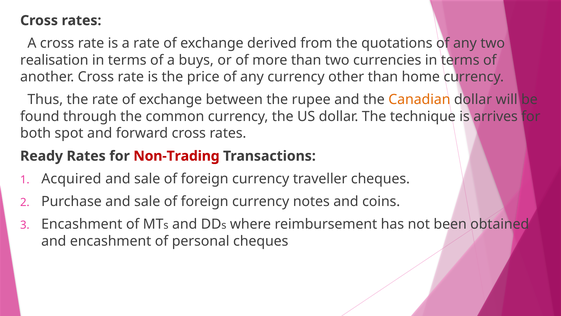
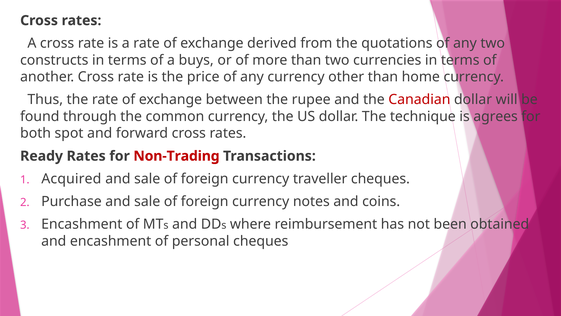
realisation: realisation -> constructs (54, 60)
Canadian colour: orange -> red (419, 100)
arrives: arrives -> agrees (496, 116)
